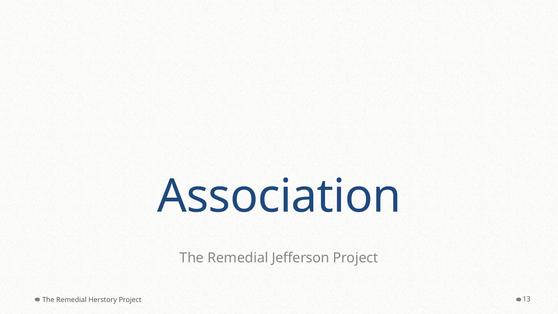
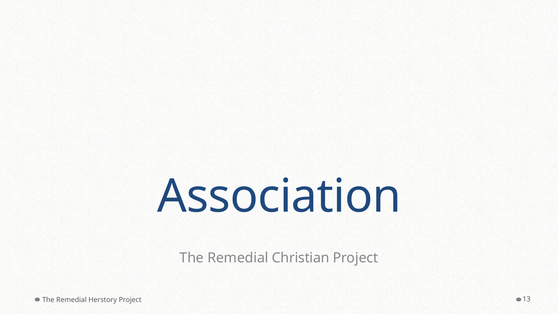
Jefferson: Jefferson -> Christian (301, 258)
